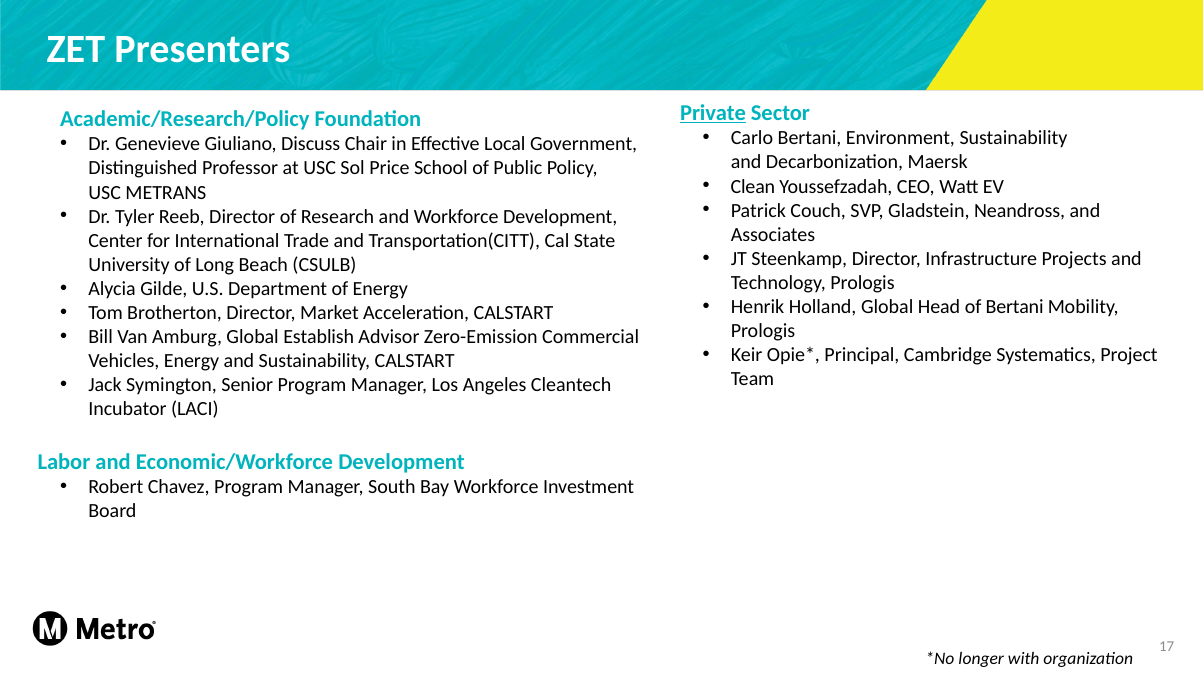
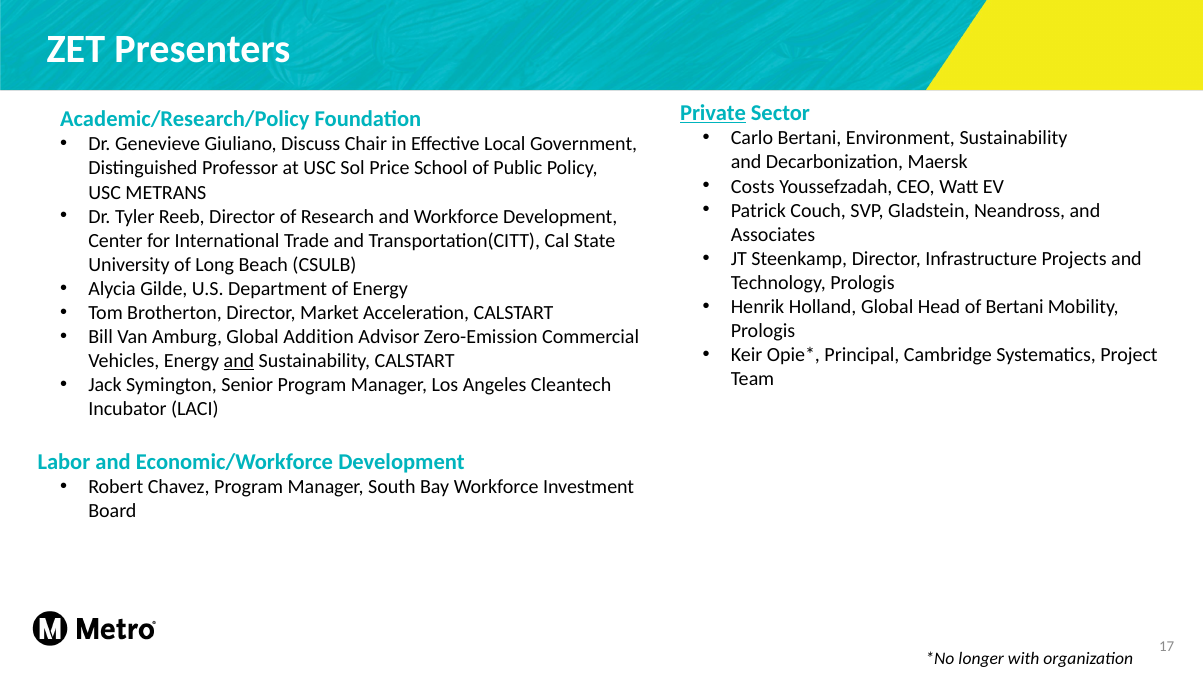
Clean: Clean -> Costs (753, 186)
Establish: Establish -> Addition (319, 337)
and underline: none -> present (239, 361)
